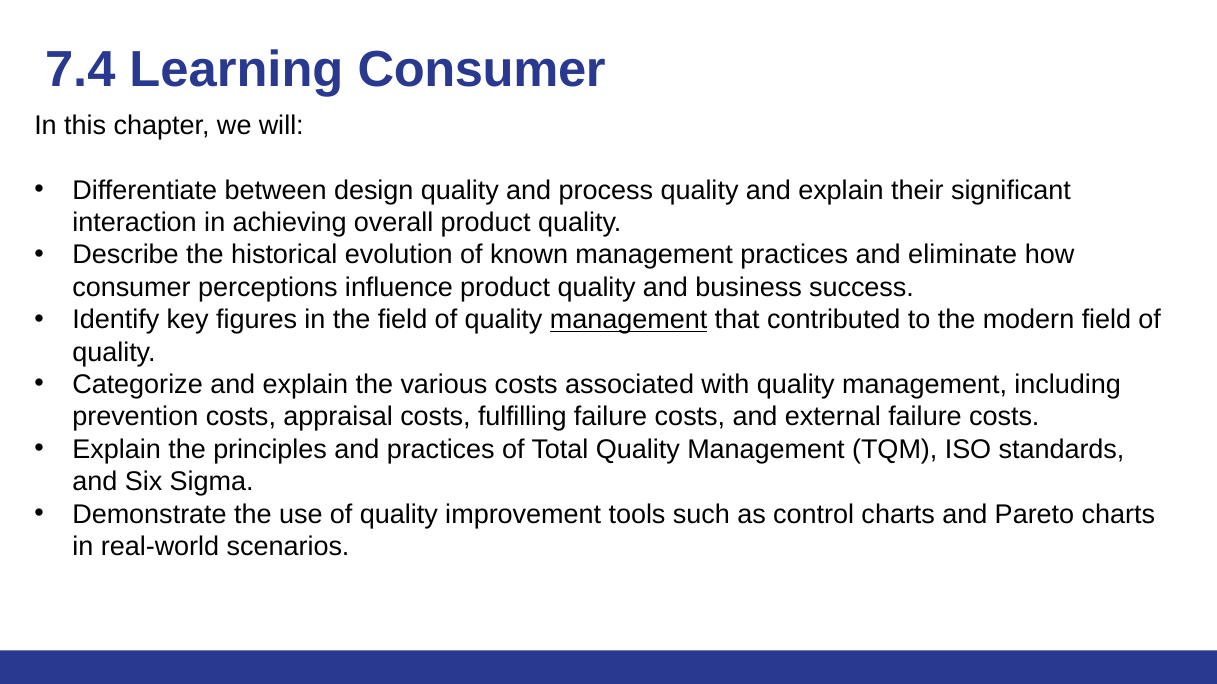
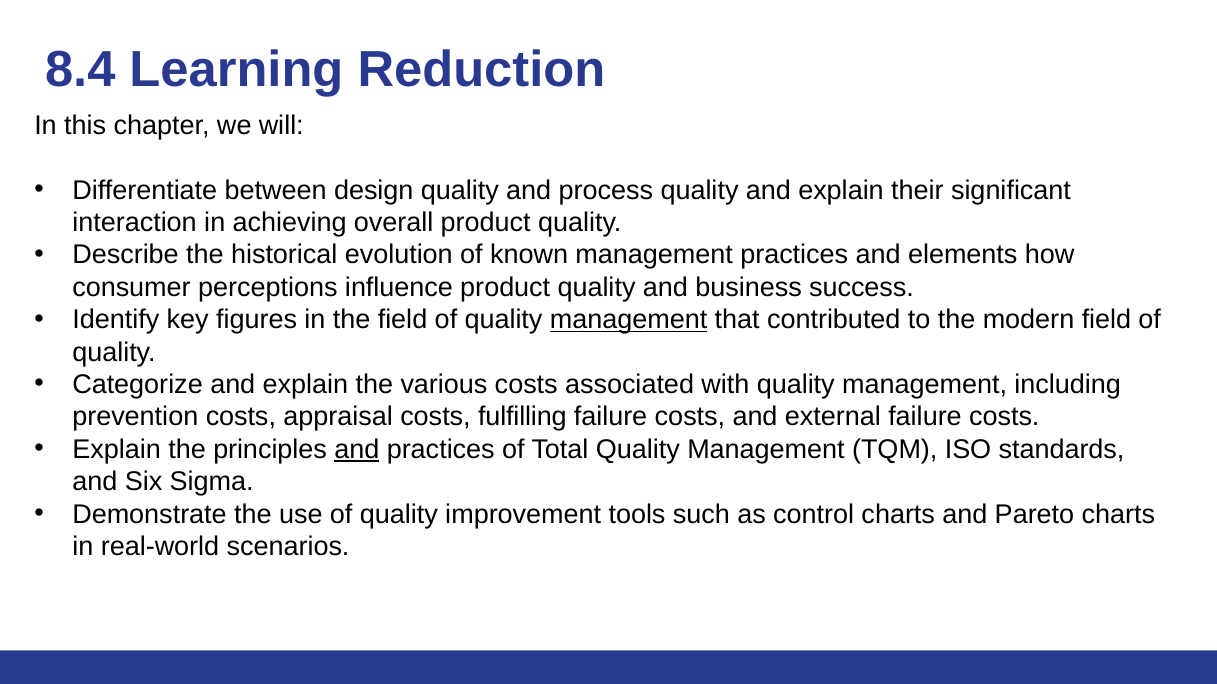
7.4: 7.4 -> 8.4 (80, 70)
Learning Consumer: Consumer -> Reduction (481, 70)
eliminate: eliminate -> elements (963, 255)
and underline: none -> present (357, 450)
